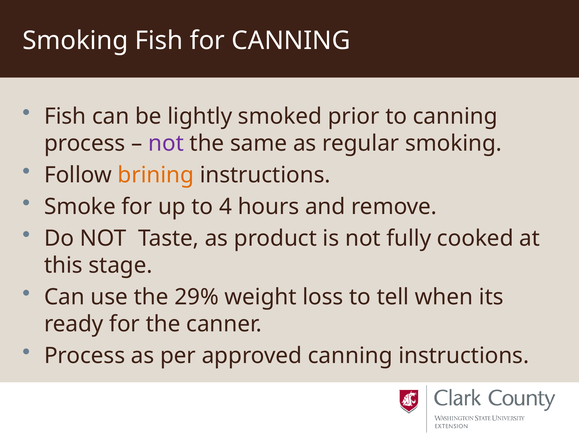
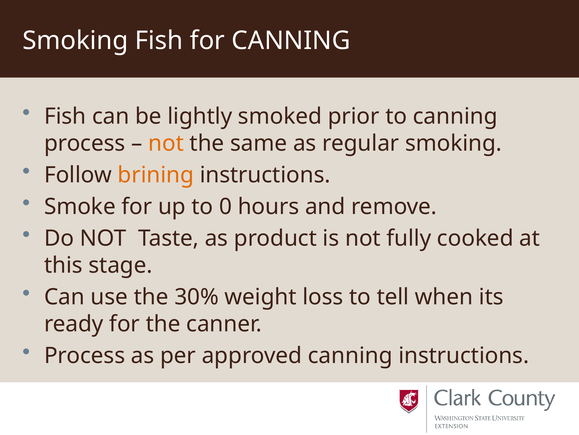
not colour: purple -> orange (166, 143)
4: 4 -> 0 (225, 206)
29%: 29% -> 30% (197, 296)
